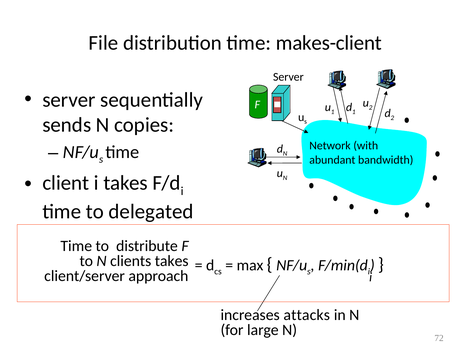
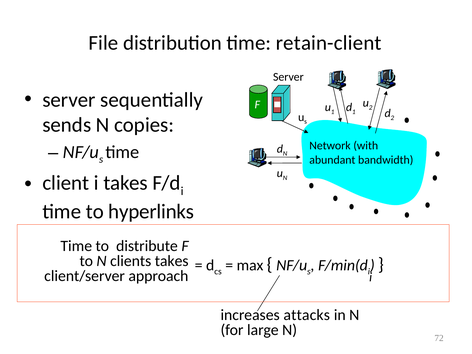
makes-client: makes-client -> retain-client (329, 43)
delegated: delegated -> hyperlinks (151, 212)
